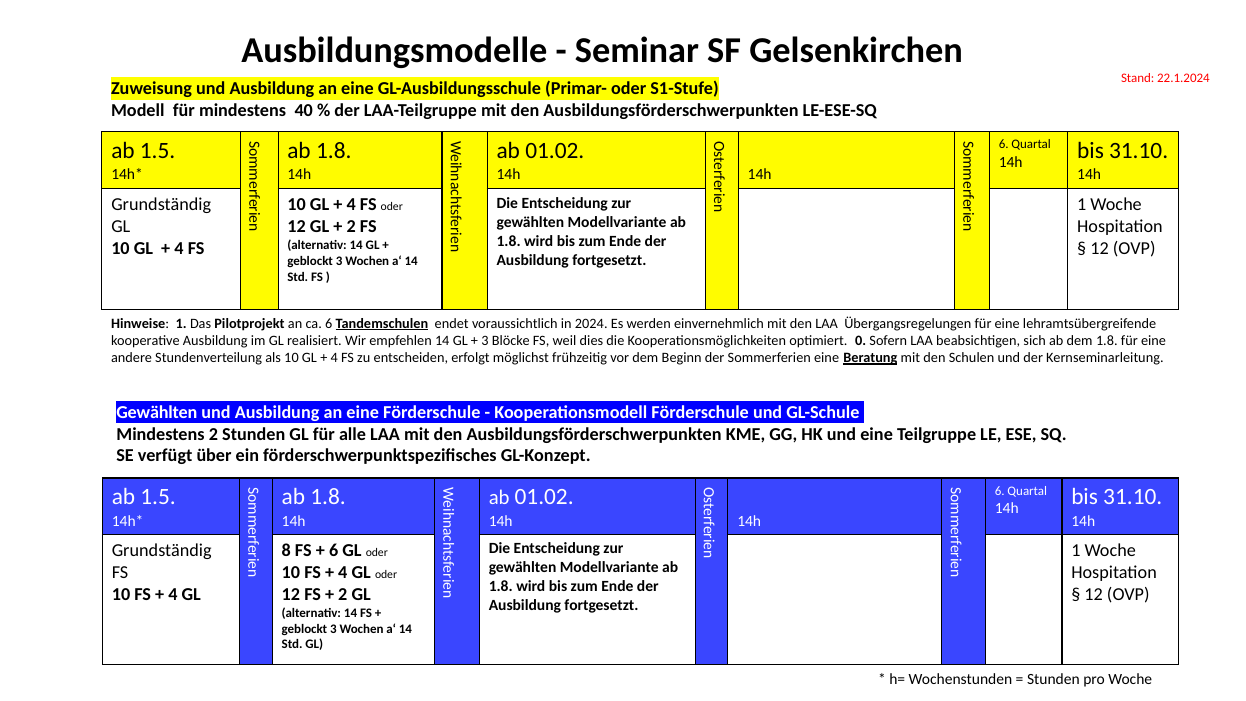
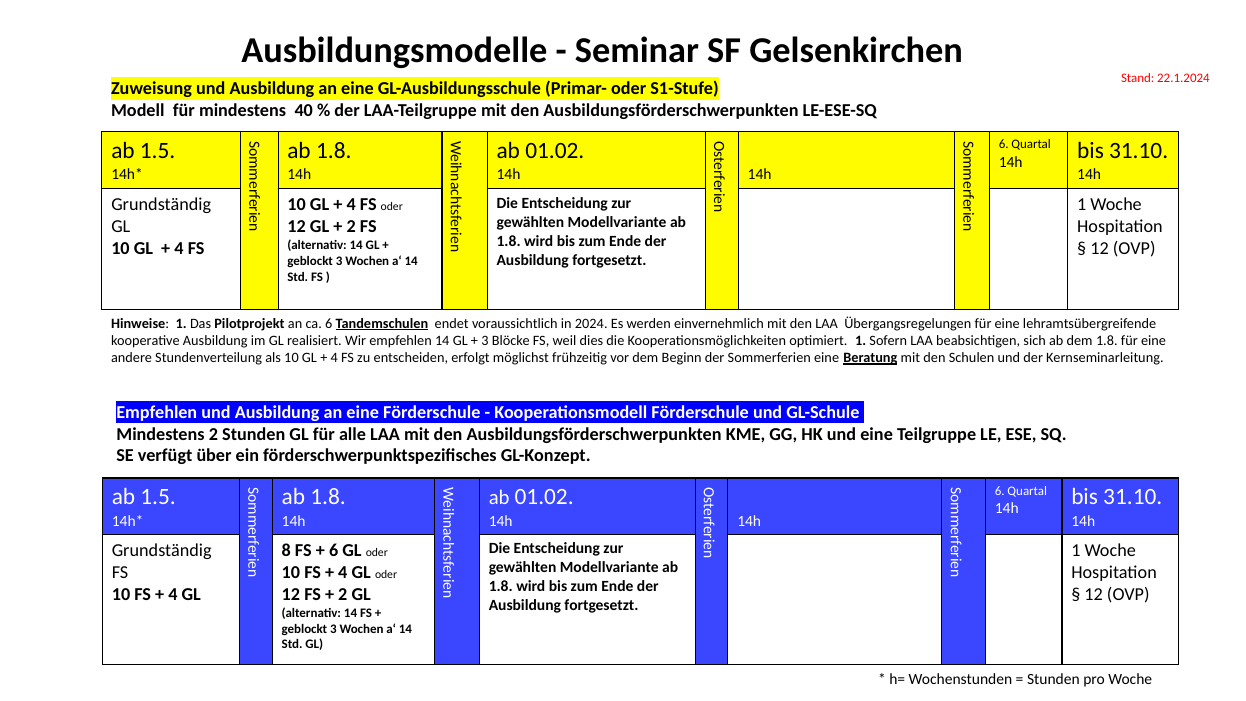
optimiert 0: 0 -> 1 (861, 341)
Gewählten: Gewählten -> Empfehlen (157, 412)
